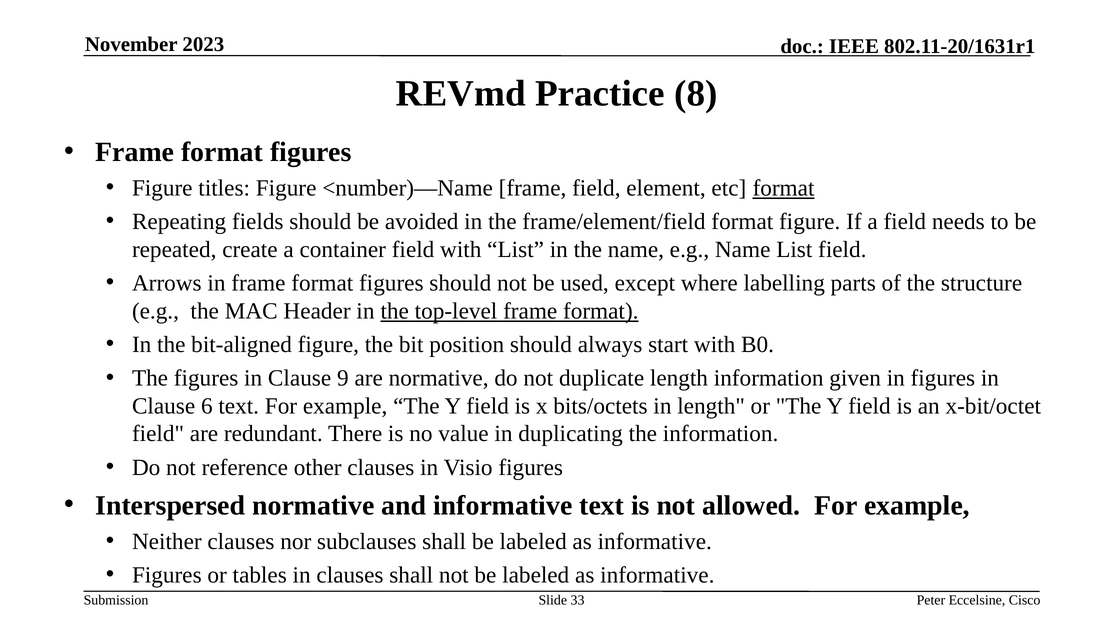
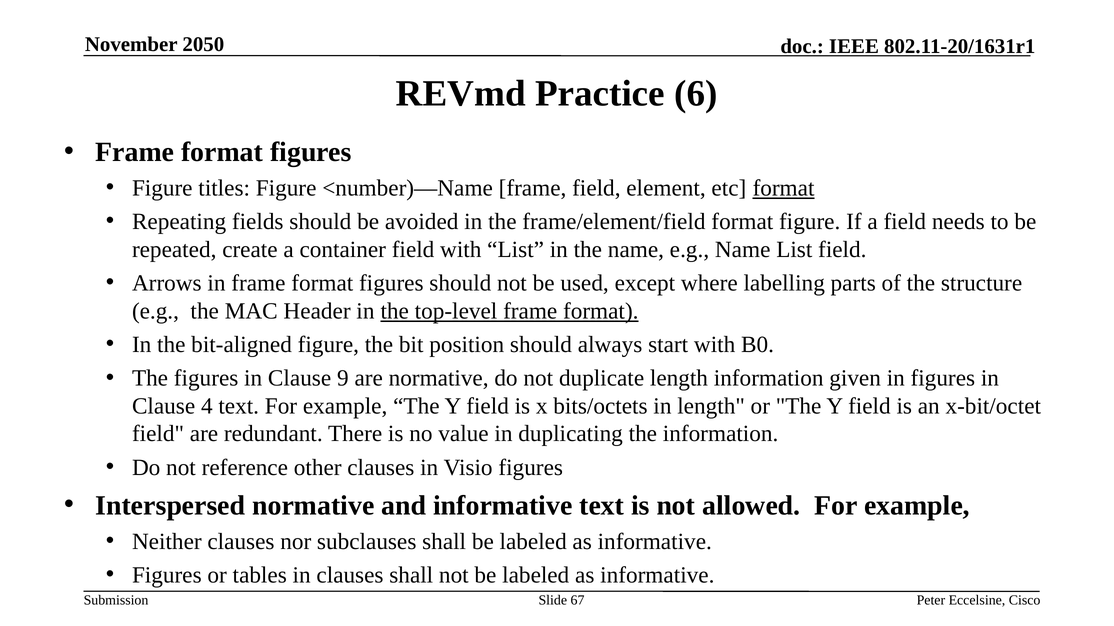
2023: 2023 -> 2050 (203, 44)
8: 8 -> 6 (696, 94)
6: 6 -> 4 (207, 406)
33: 33 -> 67 (578, 601)
